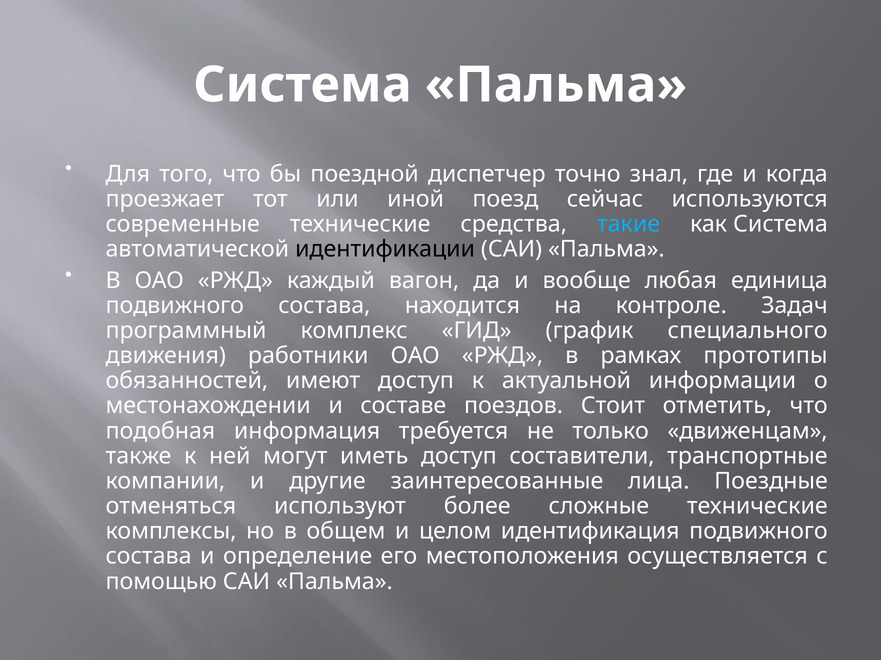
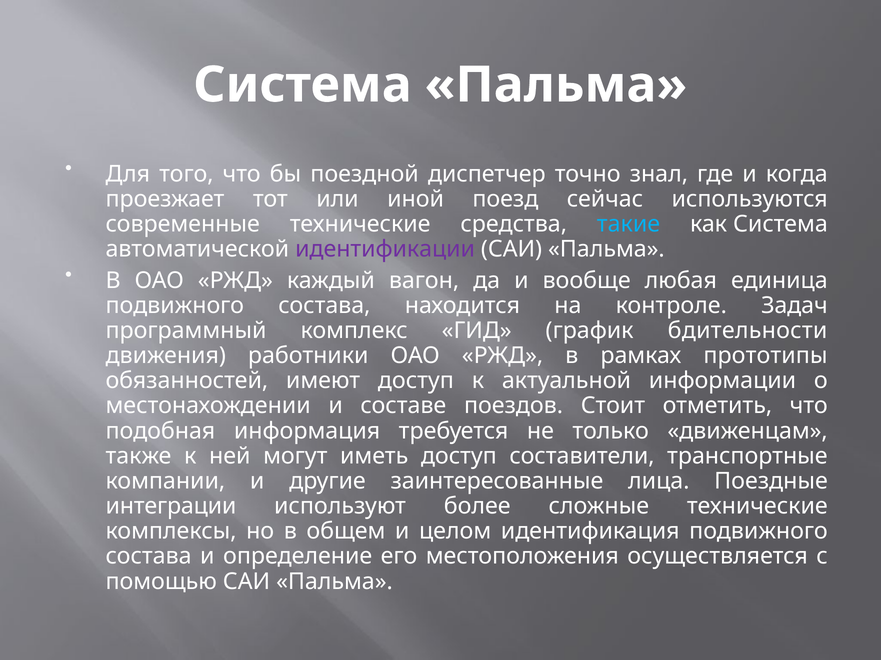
идентификации colour: black -> purple (385, 249)
специального: специального -> бдительности (748, 331)
отменяться: отменяться -> интеграции (171, 507)
